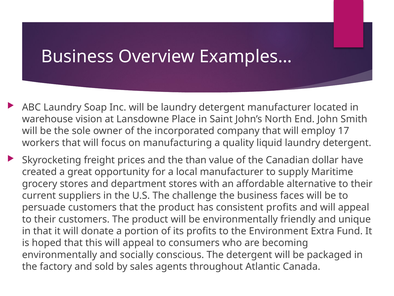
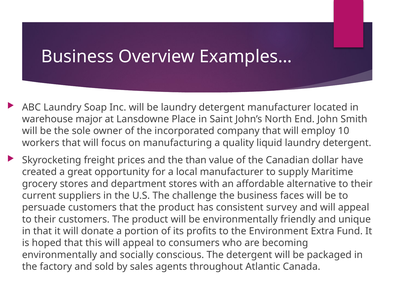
vision: vision -> major (89, 119)
17: 17 -> 10 (344, 131)
consistent profits: profits -> survey (282, 207)
